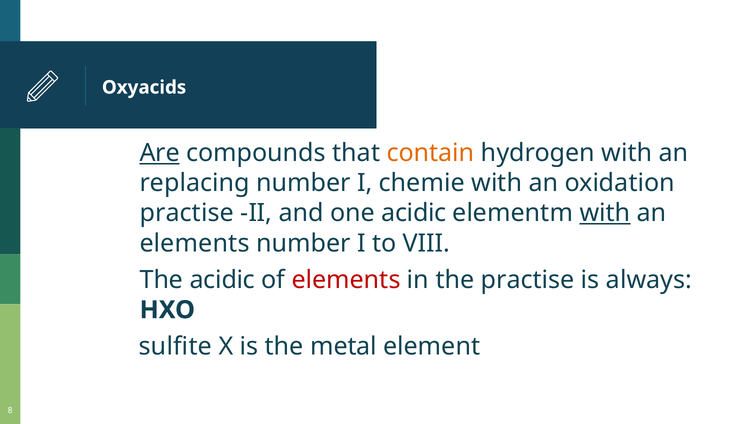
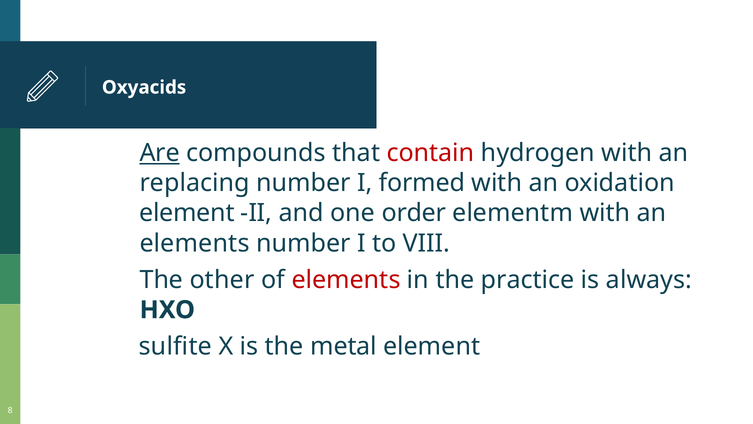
contain colour: orange -> red (431, 153)
chemie: chemie -> formed (422, 183)
practise: practise -> element (187, 213)
one acidic: acidic -> order (414, 213)
with underline: present -> none (605, 213)
The acidic: acidic -> other (222, 279)
the practise: practise -> practice (528, 279)
